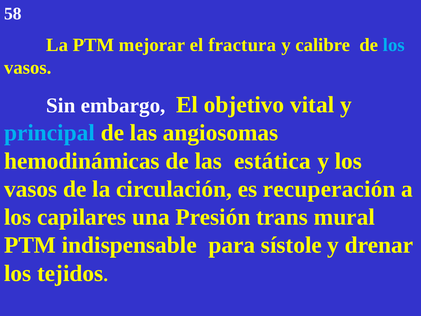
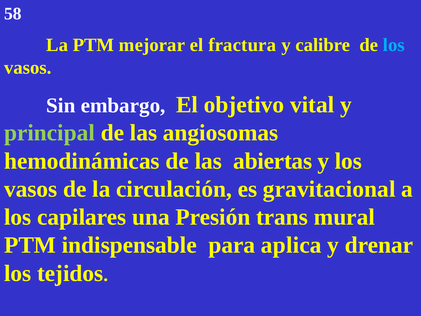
principal colour: light blue -> light green (49, 133)
estática: estática -> abiertas (273, 161)
recuperación: recuperación -> gravitacional (329, 189)
sístole: sístole -> aplica (291, 245)
